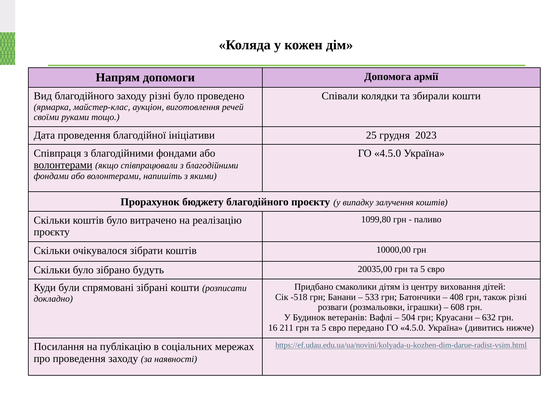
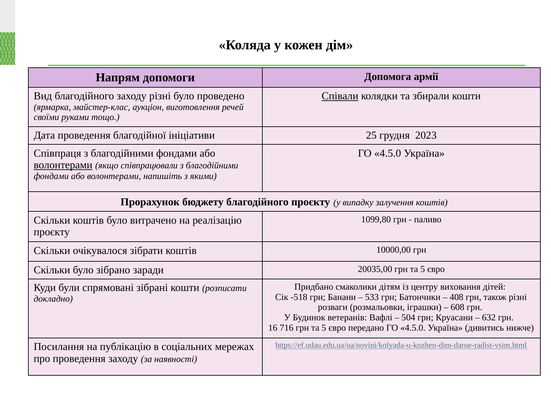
Співали underline: none -> present (340, 96)
будуть: будуть -> заради (148, 270)
211: 211 -> 716 (287, 328)
